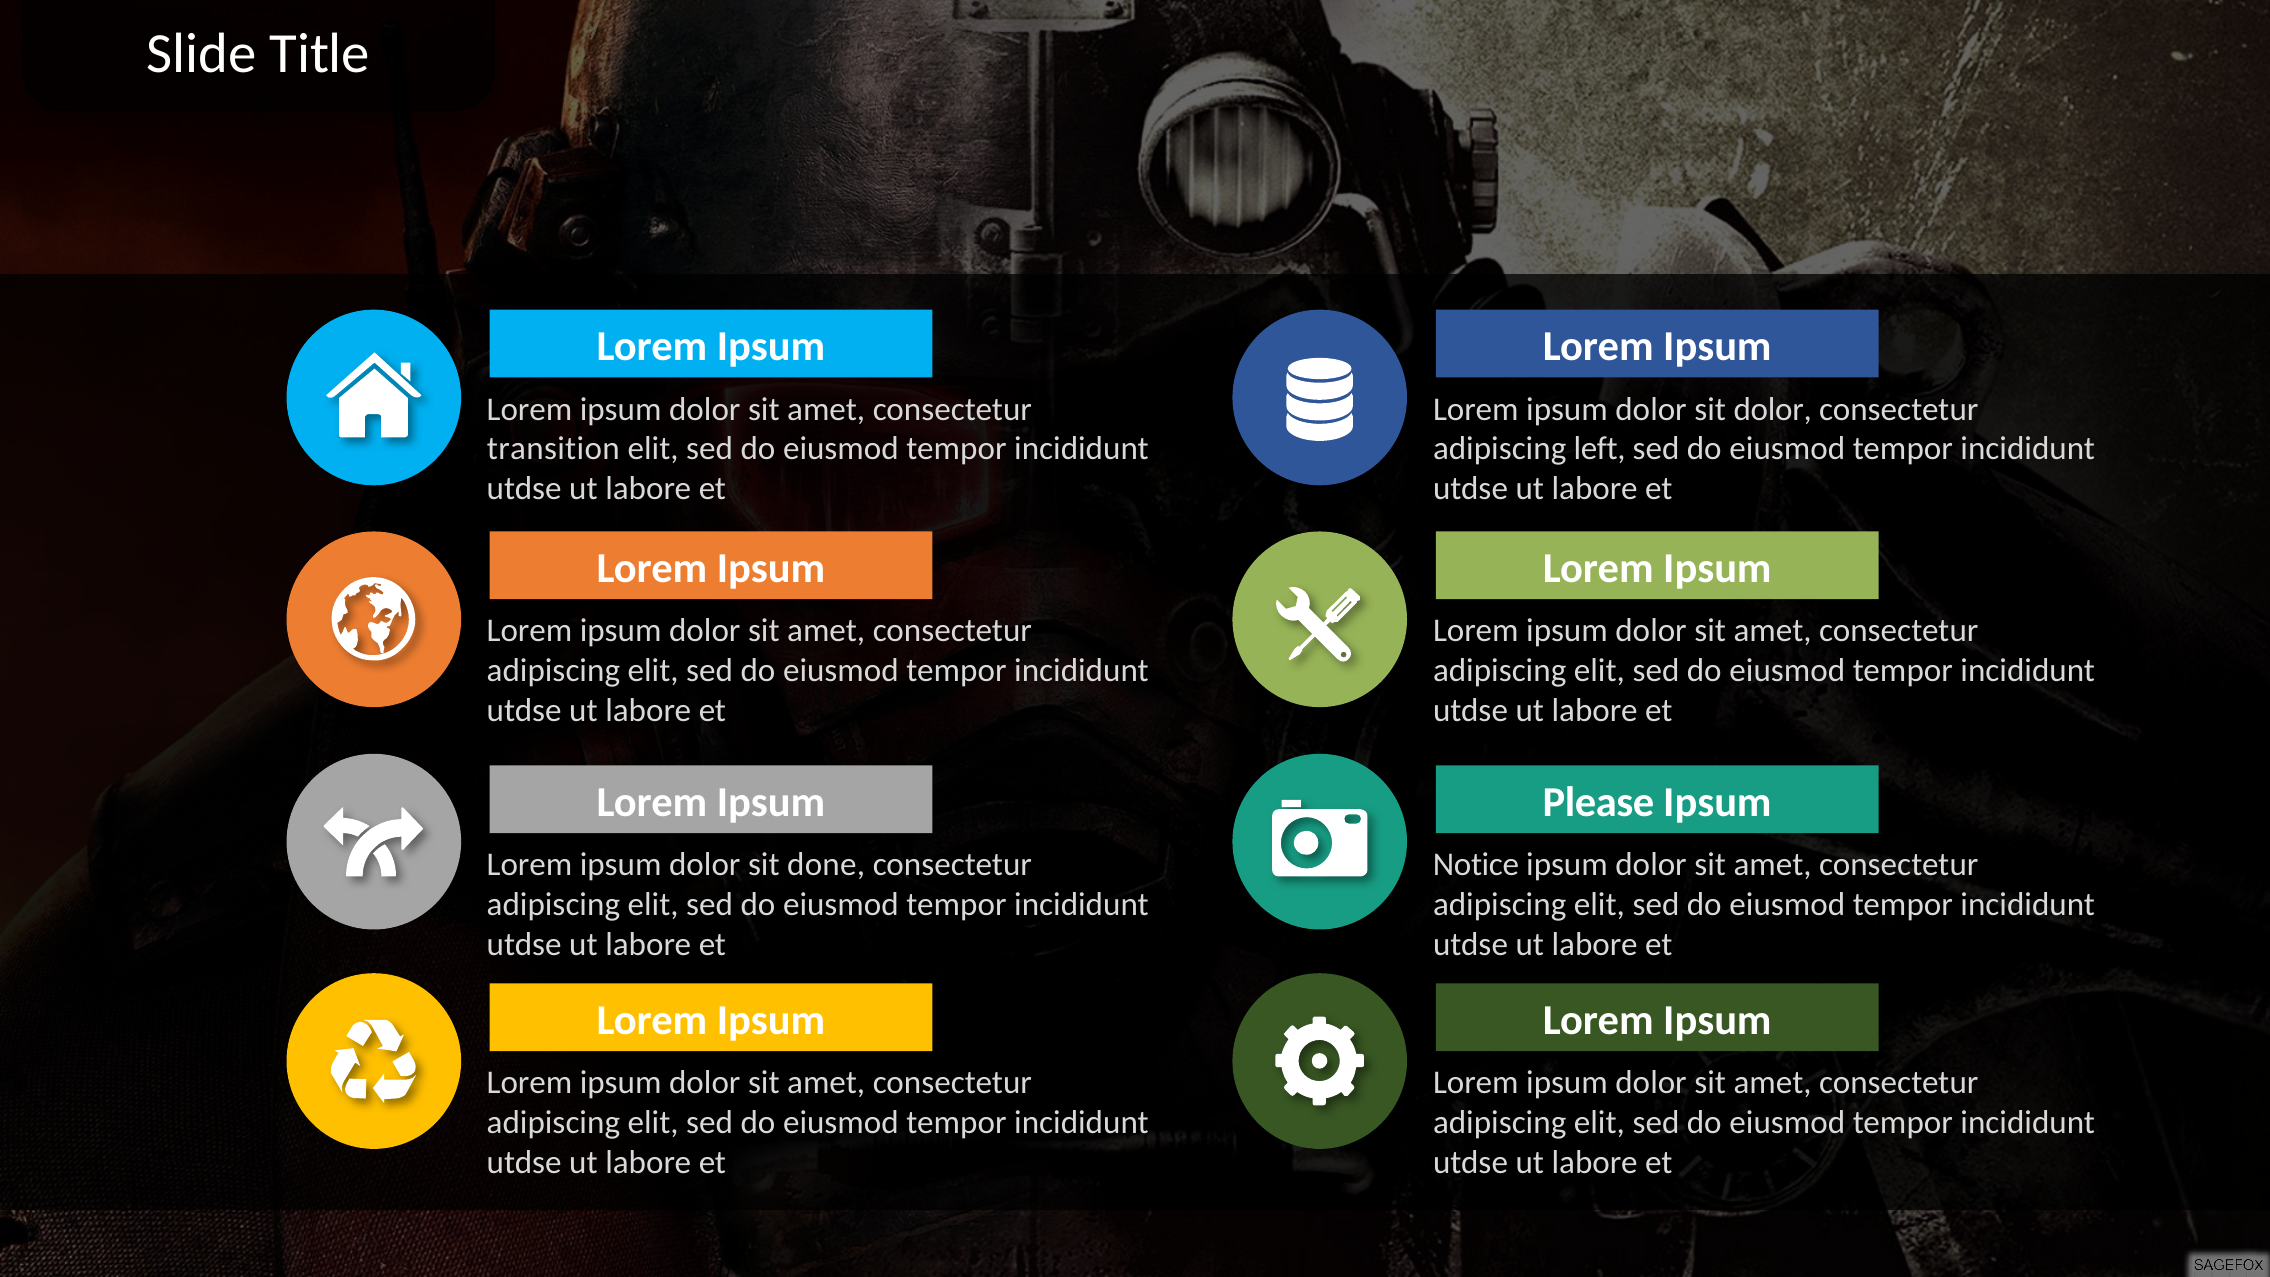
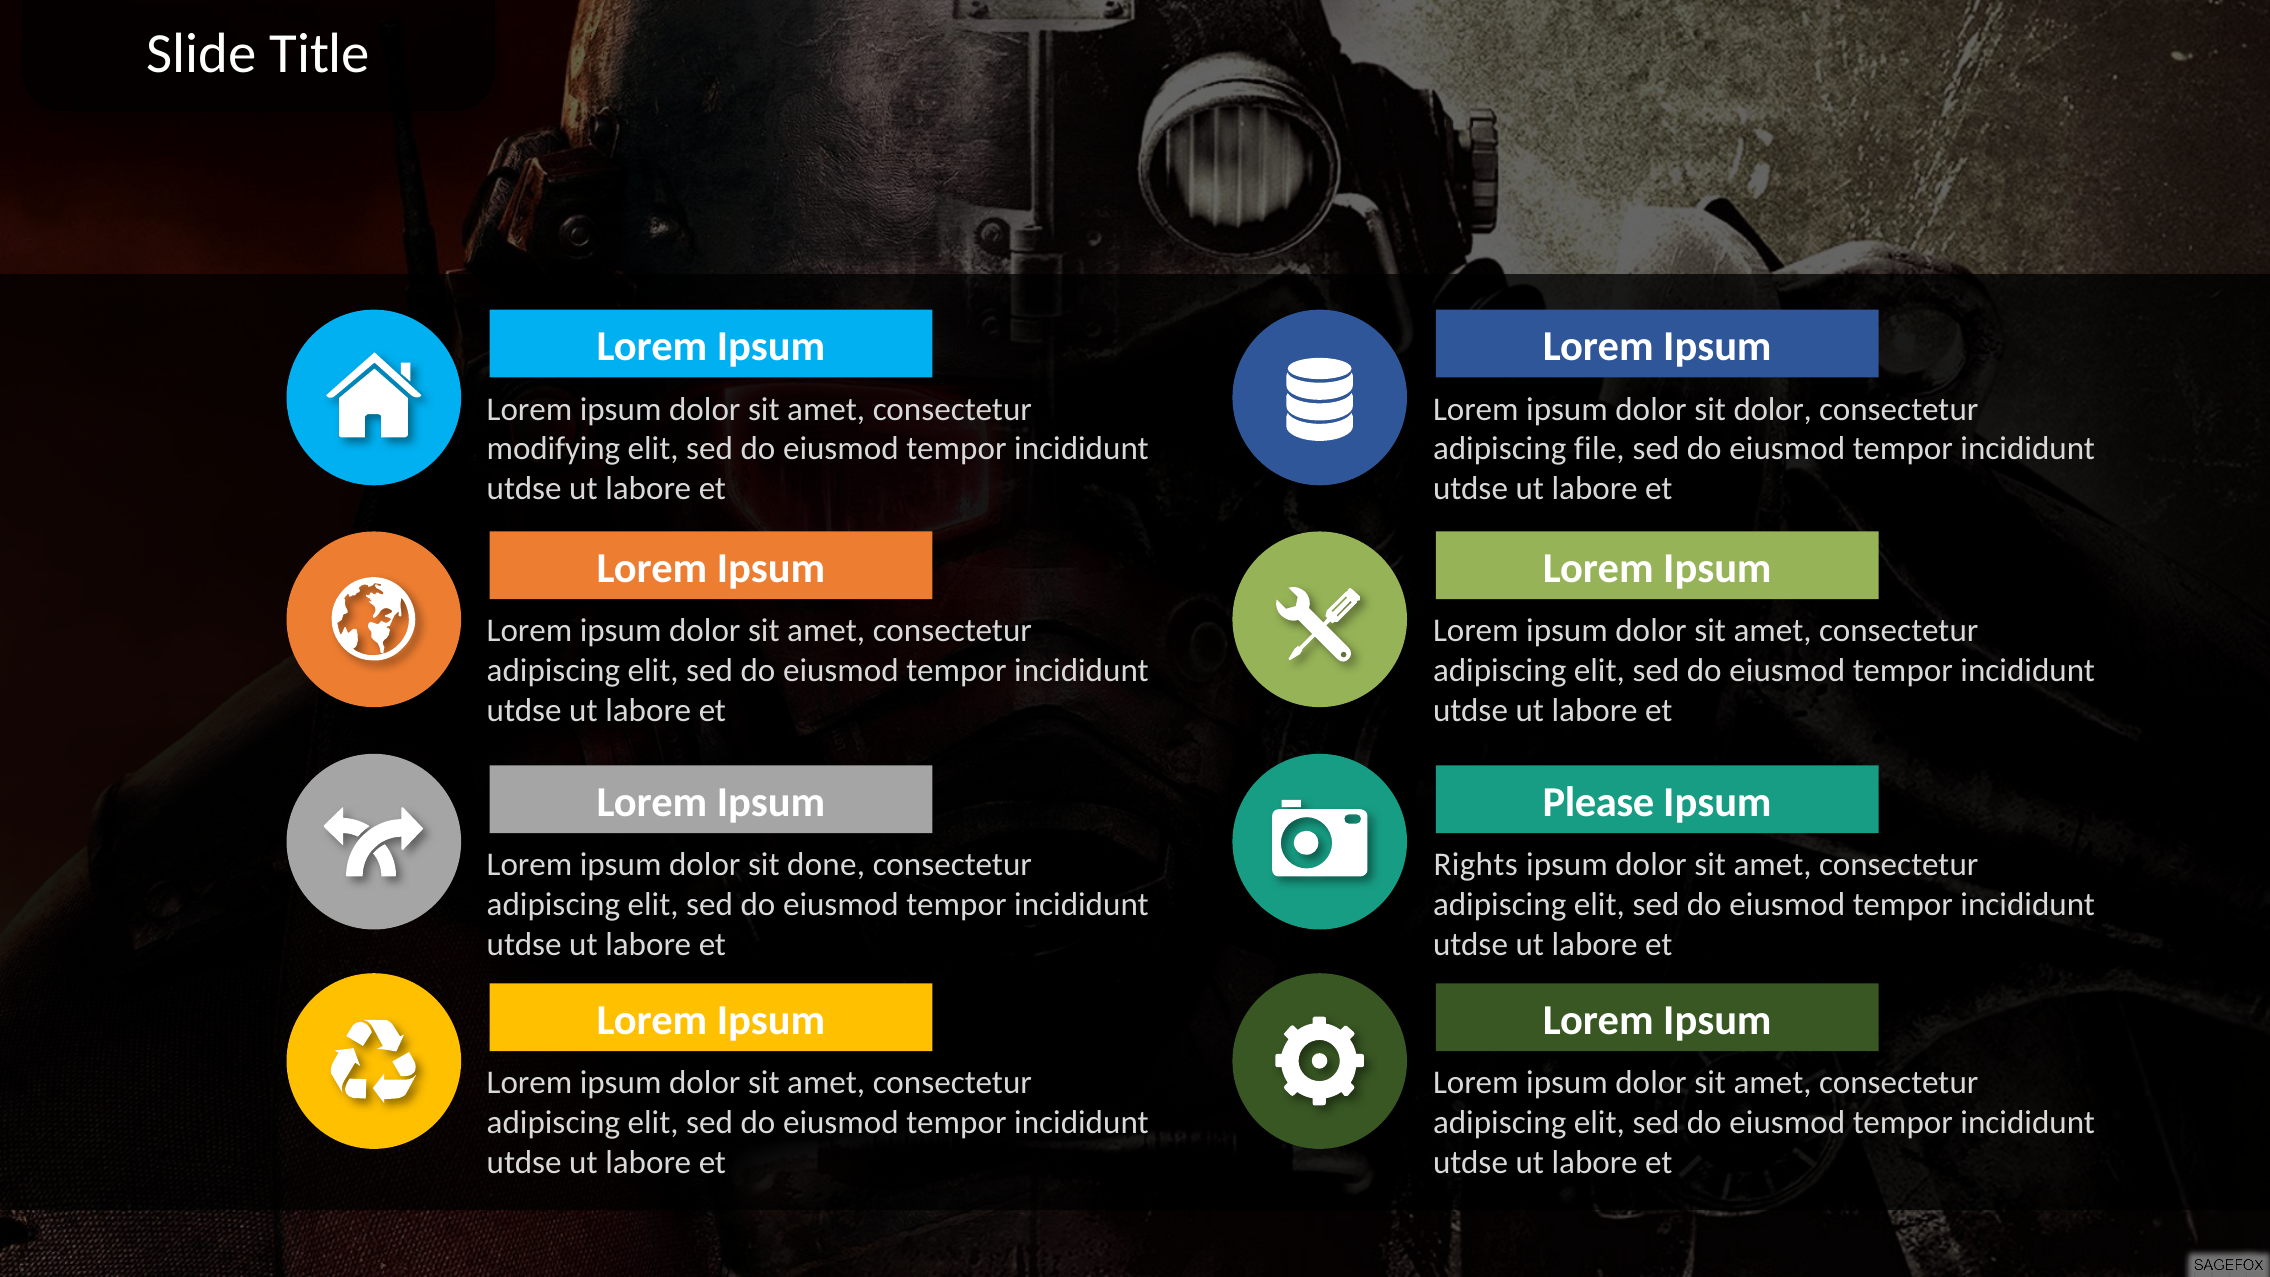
transition: transition -> modifying (554, 449)
left: left -> file (1599, 449)
Notice: Notice -> Rights (1476, 865)
